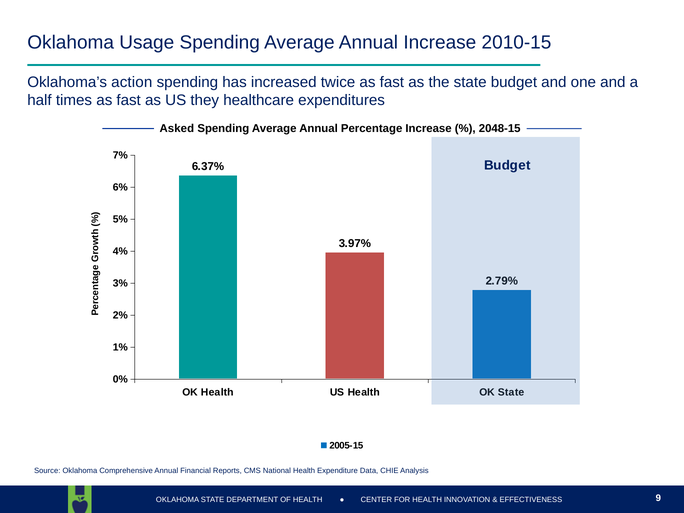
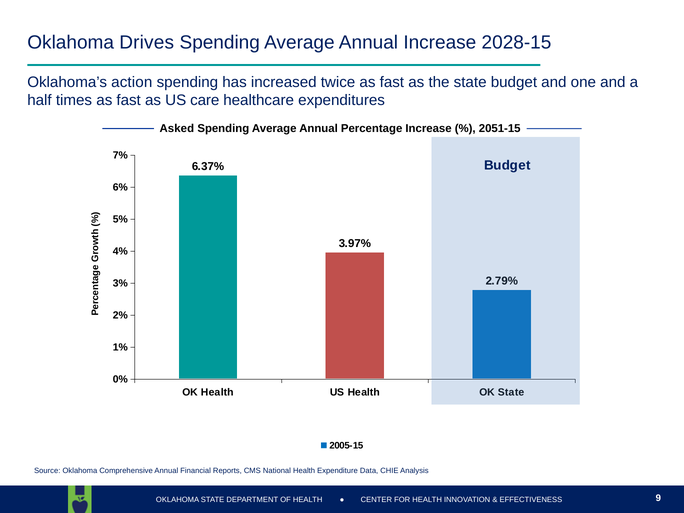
Usage: Usage -> Drives (147, 42)
2010-15: 2010-15 -> 2028-15 (517, 42)
they: they -> care (205, 100)
2048-15: 2048-15 -> 2051-15 (500, 128)
